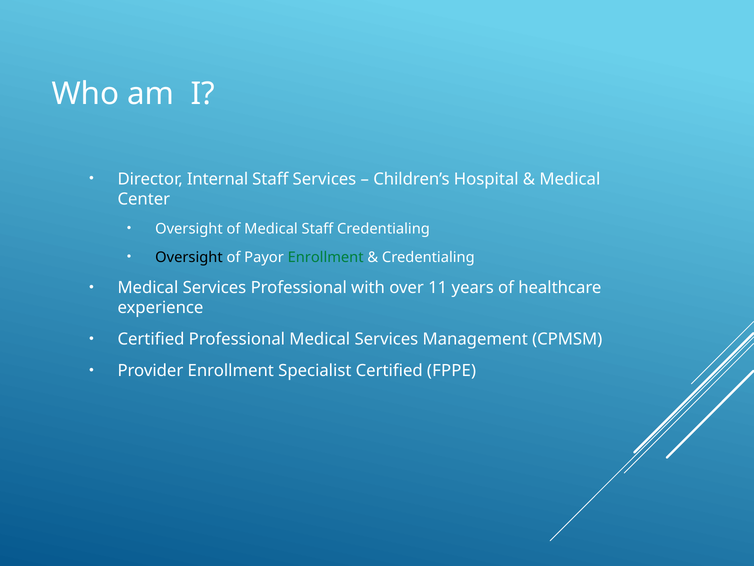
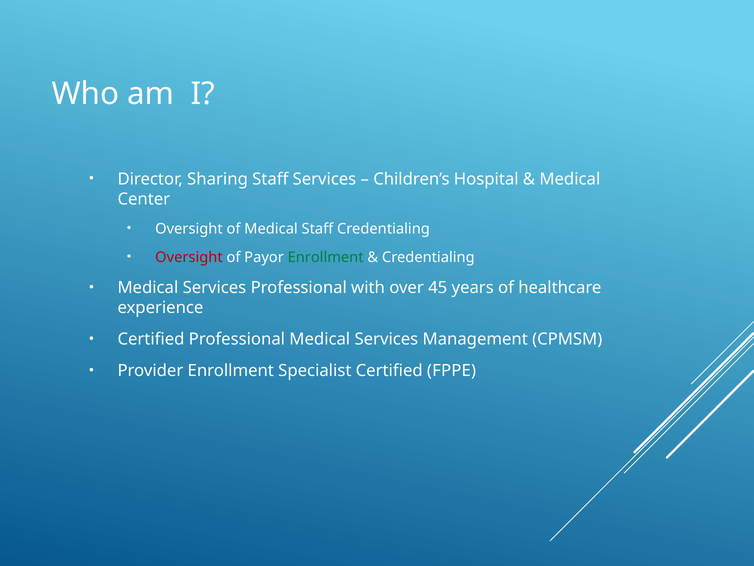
Internal: Internal -> Sharing (218, 179)
Oversight colour: black -> red (189, 257)
11: 11 -> 45 (438, 287)
